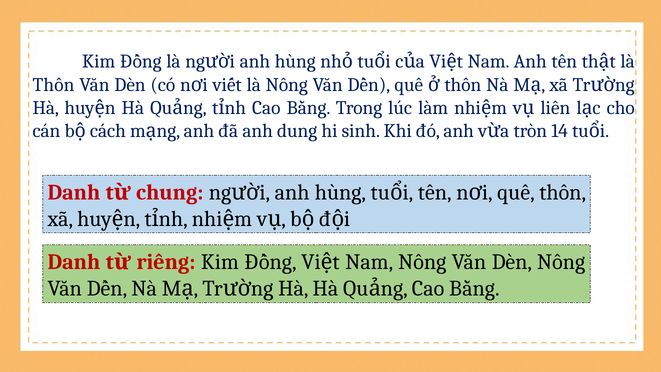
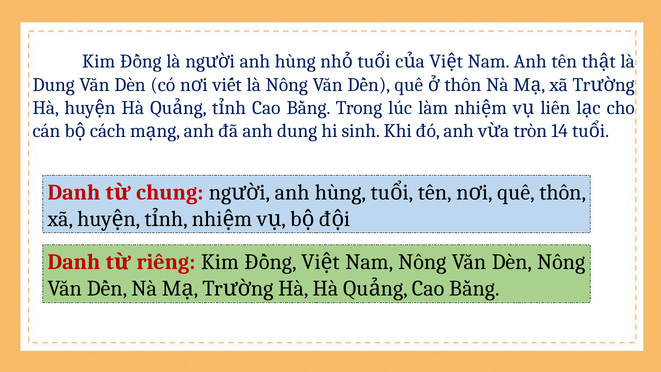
Thôn: Thôn -> Dung (54, 85)
